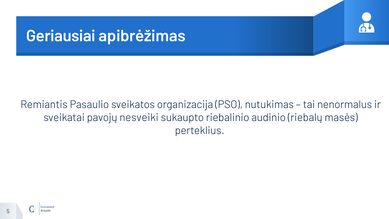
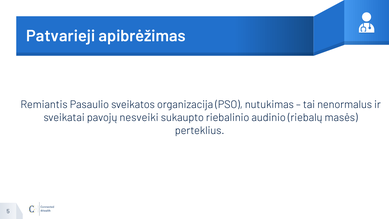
Geriausiai: Geriausiai -> Patvarieji (61, 36)
